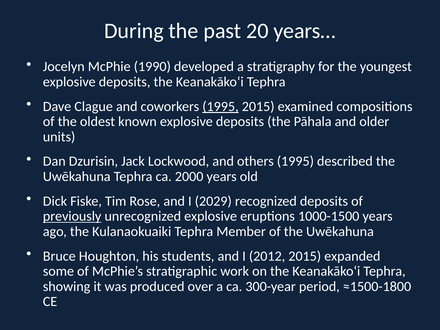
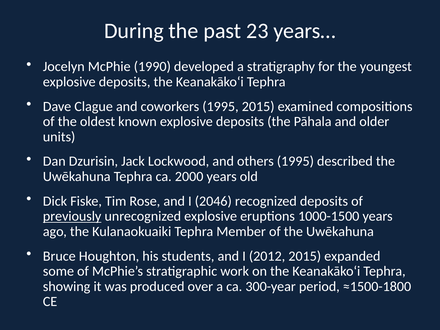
20: 20 -> 23 (257, 31)
1995 underline: present -> none (220, 106)
2029: 2029 -> 2046 (213, 201)
